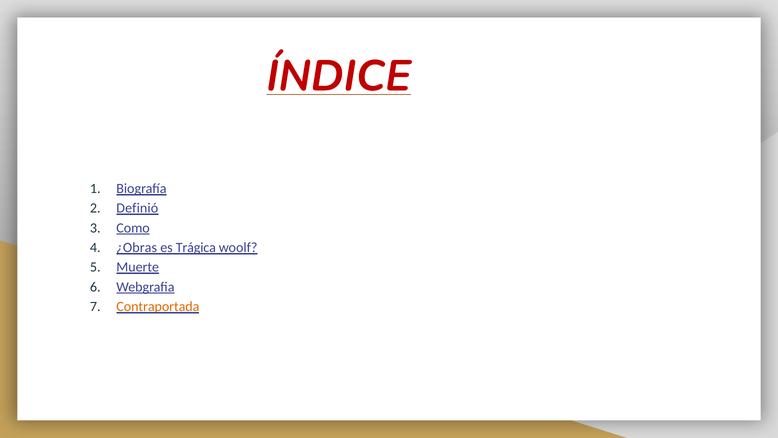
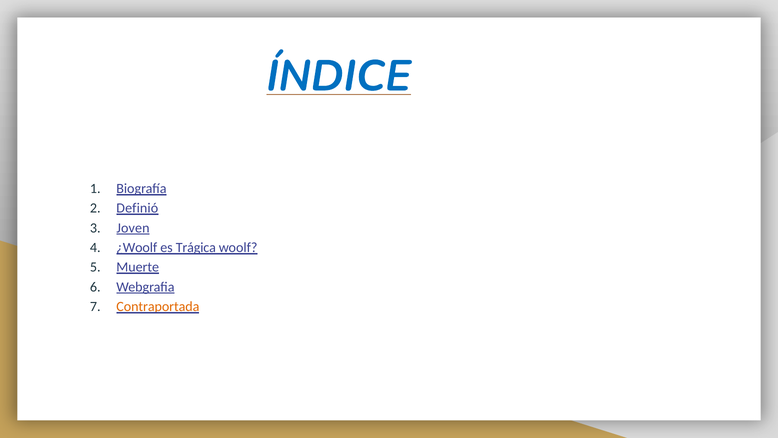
ÍNDICE colour: red -> blue (339, 76)
Como: Como -> Joven (133, 228)
¿Obras: ¿Obras -> ¿Woolf (137, 247)
